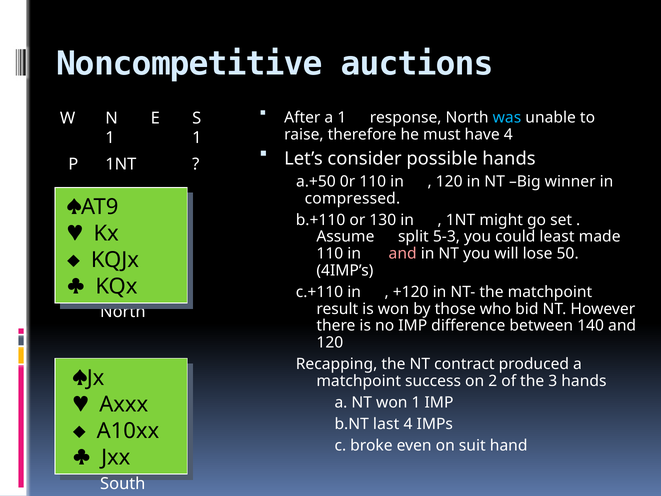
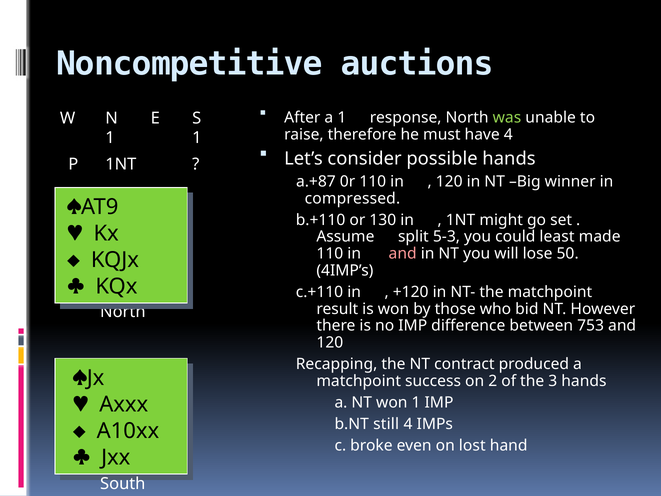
was colour: light blue -> light green (507, 117)
a.+50: a.+50 -> a.+87 (316, 181)
140: 140 -> 753 (591, 326)
last: last -> still (386, 424)
suit: suit -> lost (472, 445)
